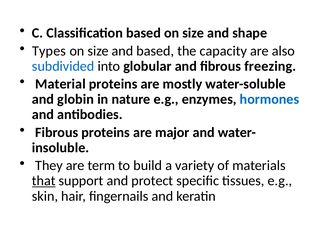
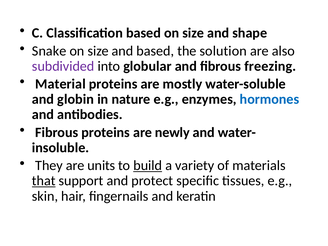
Types: Types -> Snake (49, 51)
capacity: capacity -> solution (223, 51)
subdivided colour: blue -> purple (63, 66)
major: major -> newly (172, 132)
term: term -> units (101, 166)
build underline: none -> present (148, 166)
